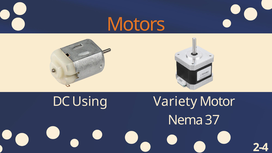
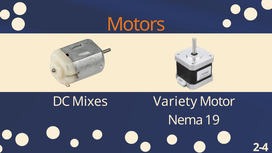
Using: Using -> Mixes (90, 102)
37: 37 -> 19 (212, 120)
